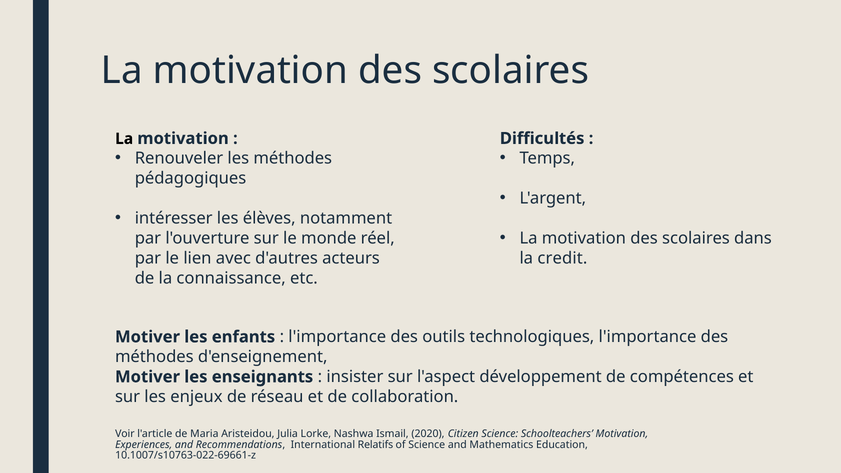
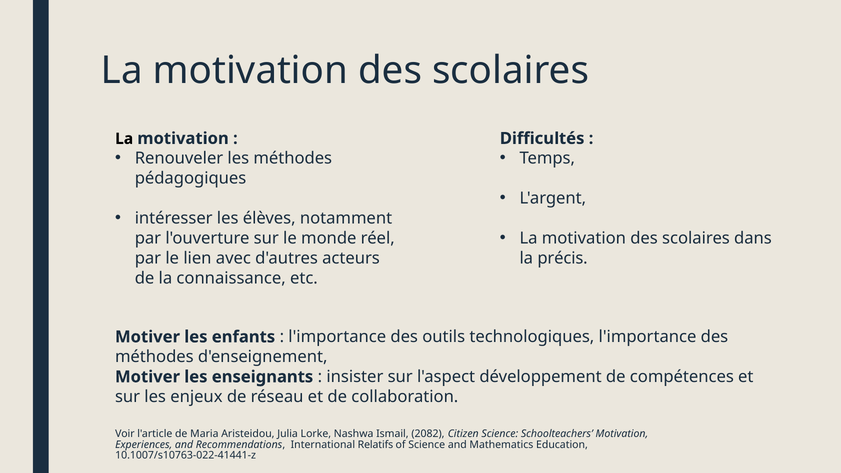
credit: credit -> précis (563, 258)
2020: 2020 -> 2082 (428, 434)
10.1007/s10763-022-69661-z: 10.1007/s10763-022-69661-z -> 10.1007/s10763-022-41441-z (186, 455)
